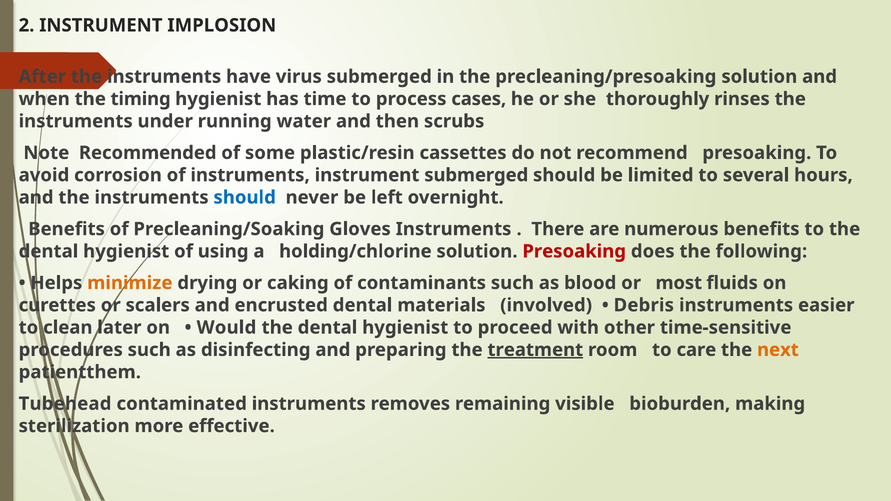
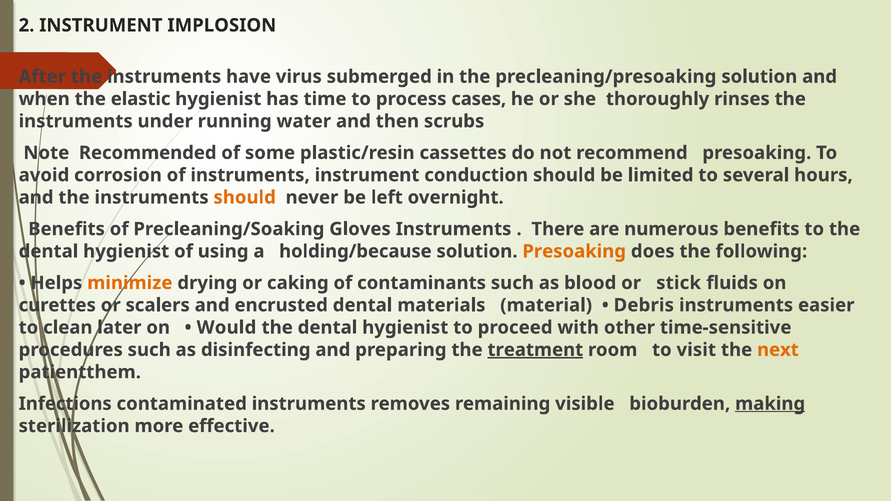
timing: timing -> elastic (141, 99)
instrument submerged: submerged -> conduction (476, 175)
should colour: blue -> orange (245, 198)
holding/chlorine: holding/chlorine -> holding/because (355, 251)
Presoaking colour: red -> orange (574, 251)
most: most -> stick (679, 283)
involved: involved -> material (546, 305)
care: care -> visit (696, 350)
Tubehead: Tubehead -> Infections (65, 404)
making underline: none -> present (770, 404)
